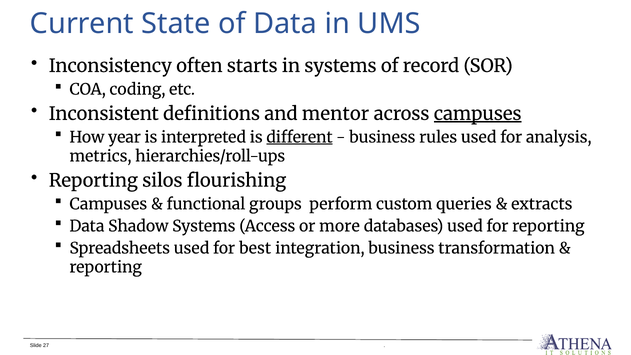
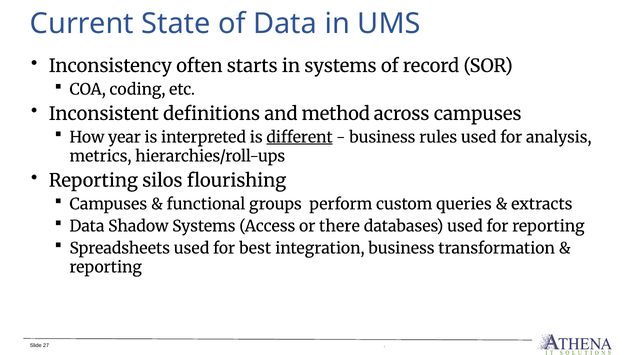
mentor: mentor -> method (336, 114)
campuses underline: present -> none (478, 114)
more: more -> there (339, 226)
